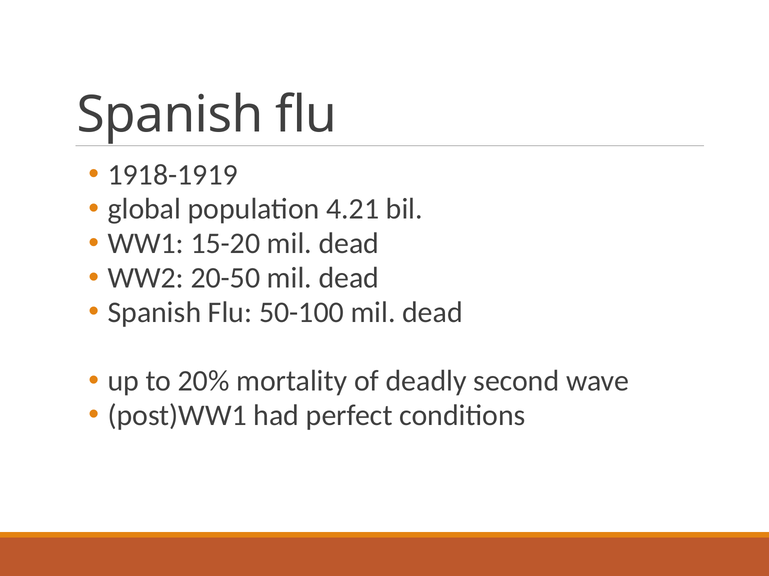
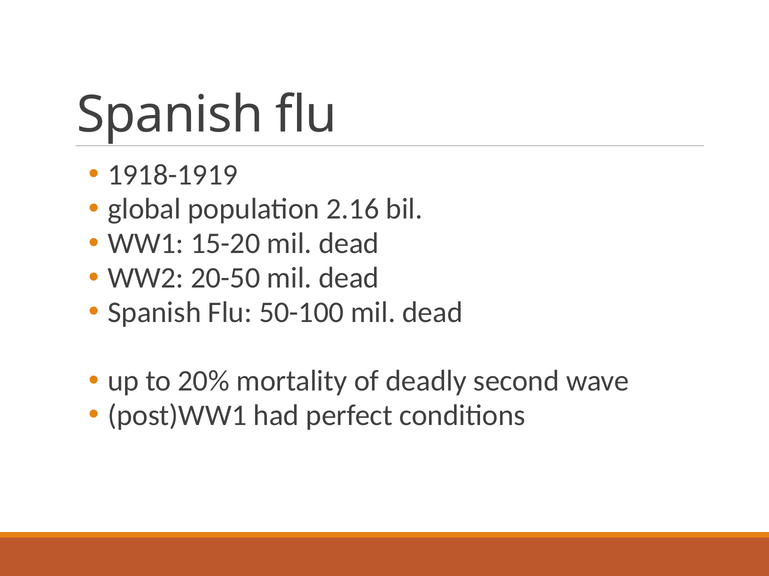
4.21: 4.21 -> 2.16 (353, 209)
